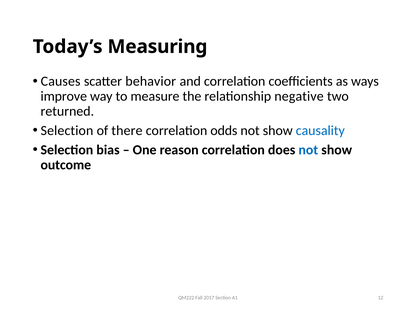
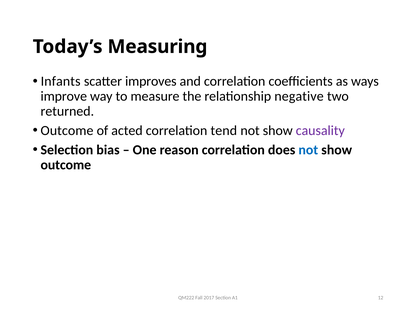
Causes: Causes -> Infants (61, 81)
behavior: behavior -> improves (151, 81)
Selection: Selection -> Outcome (67, 131)
there: there -> acted (127, 131)
odds: odds -> tend (224, 131)
causality colour: blue -> purple (320, 131)
